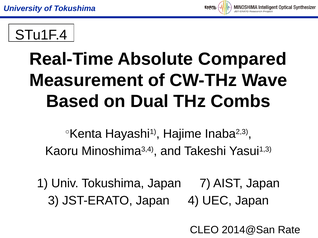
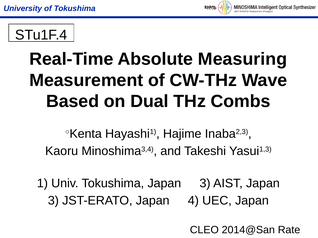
Compared: Compared -> Measuring (243, 59)
Tokushima Japan 7: 7 -> 3 (205, 184)
